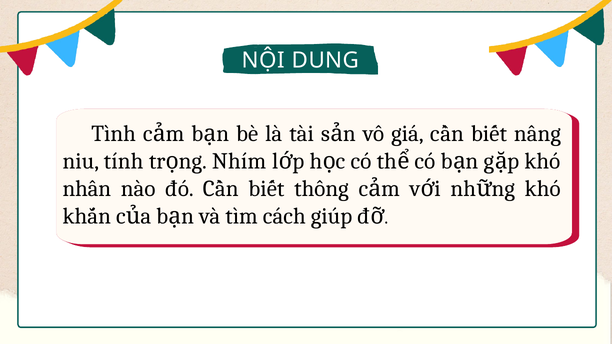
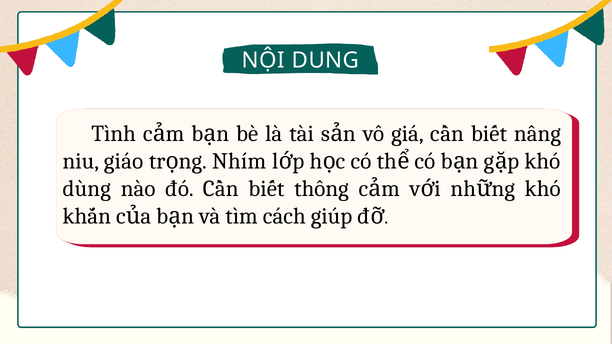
tính: tính -> giáo (123, 161)
nhân: nhân -> dùng (87, 189)
